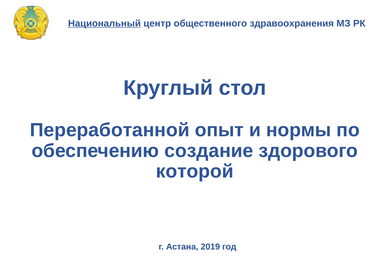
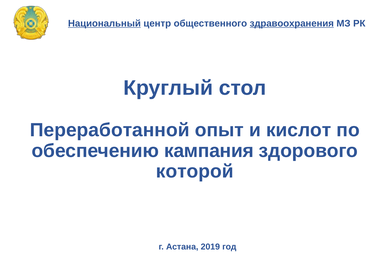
здравоохранения underline: none -> present (292, 23)
нормы: нормы -> кислот (299, 130)
создание: создание -> кампания (209, 151)
